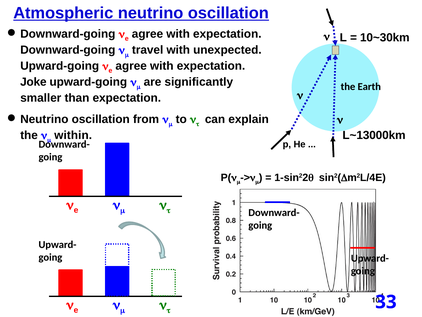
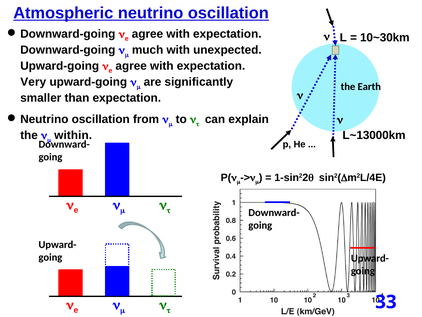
travel: travel -> much (148, 50)
Joke: Joke -> Very (33, 82)
